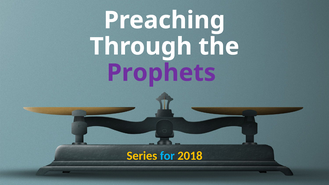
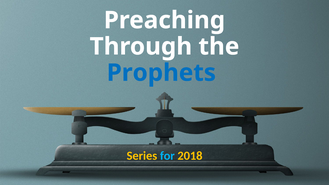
Prophets colour: purple -> blue (161, 73)
